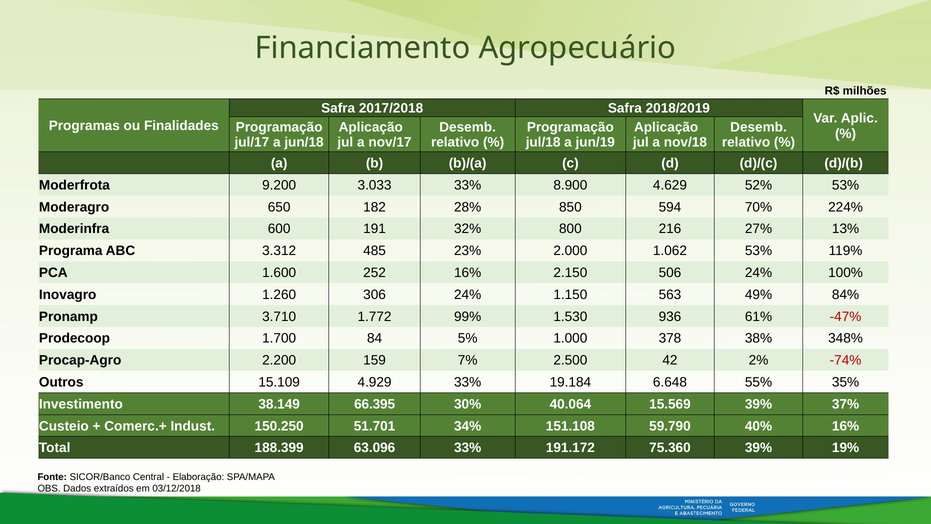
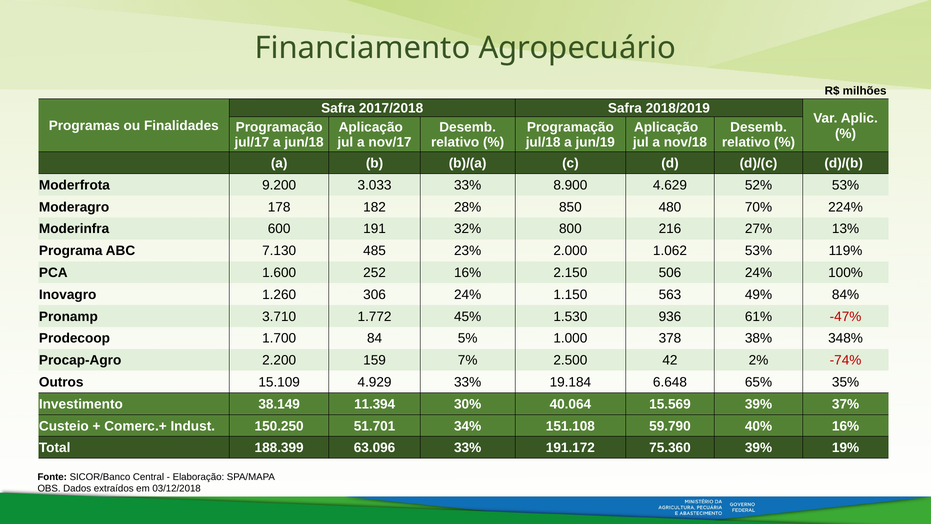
650: 650 -> 178 (279, 207)
594: 594 -> 480 (670, 207)
3.312: 3.312 -> 7.130 (279, 251)
99%: 99% -> 45% (468, 316)
55%: 55% -> 65% (759, 382)
66.395: 66.395 -> 11.394 (375, 404)
